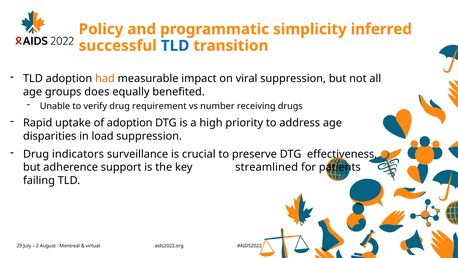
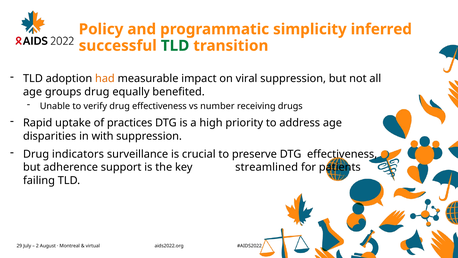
TLD colour: blue -> green (175, 46)
groups does: does -> drug (97, 92)
drug requirement: requirement -> effectiveness (159, 106)
of adoption: adoption -> practices (130, 123)
load: load -> with (103, 136)
